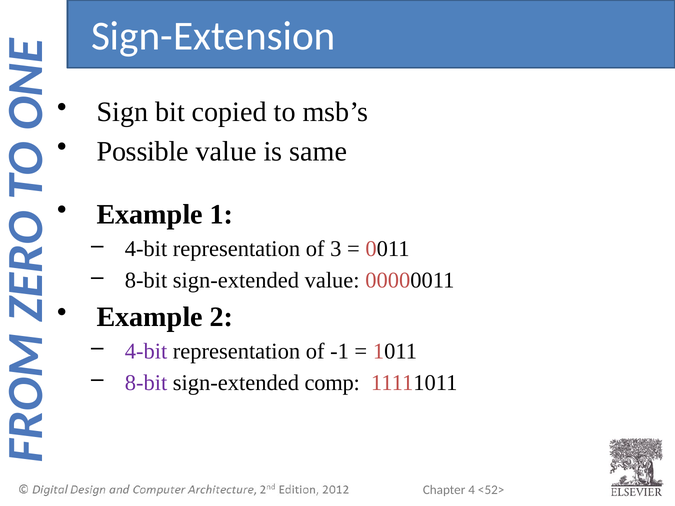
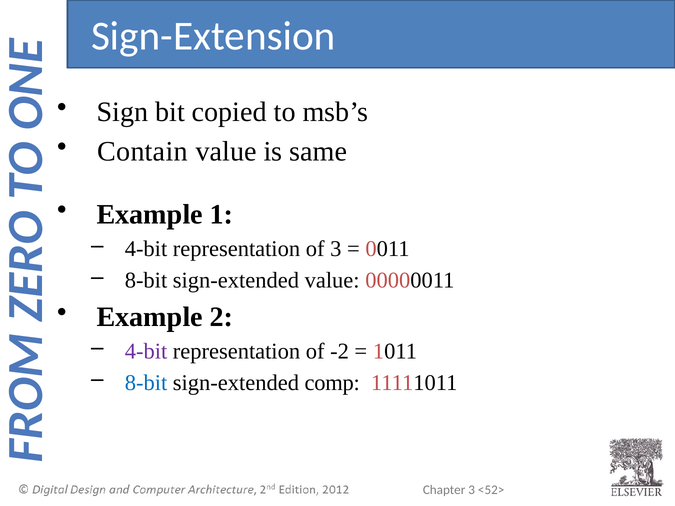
Possible: Possible -> Contain (143, 152)
-1: -1 -> -2 (340, 351)
8-bit colour: purple -> blue (146, 383)
4: 4 -> 3 (472, 490)
